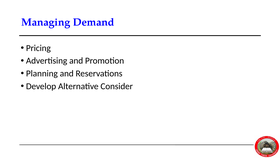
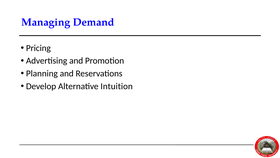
Consider: Consider -> Intuition (117, 86)
